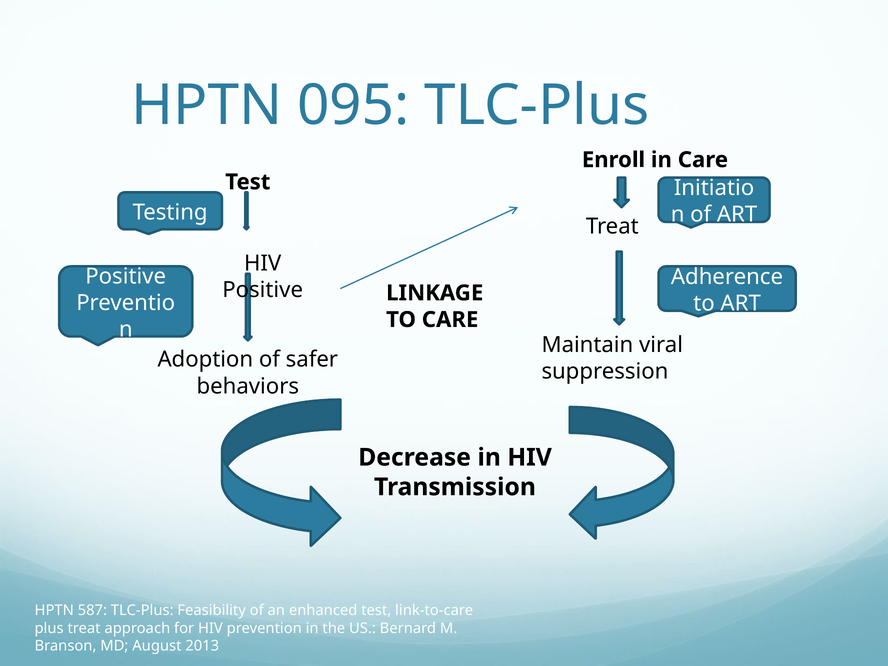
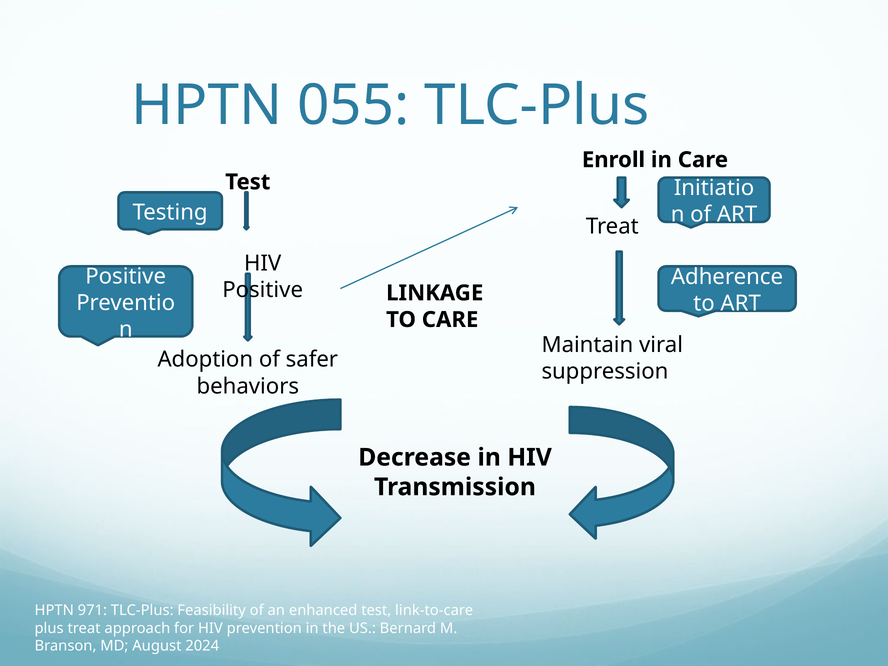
095: 095 -> 055 (353, 106)
587: 587 -> 971 (92, 610)
2013: 2013 -> 2024 (202, 646)
